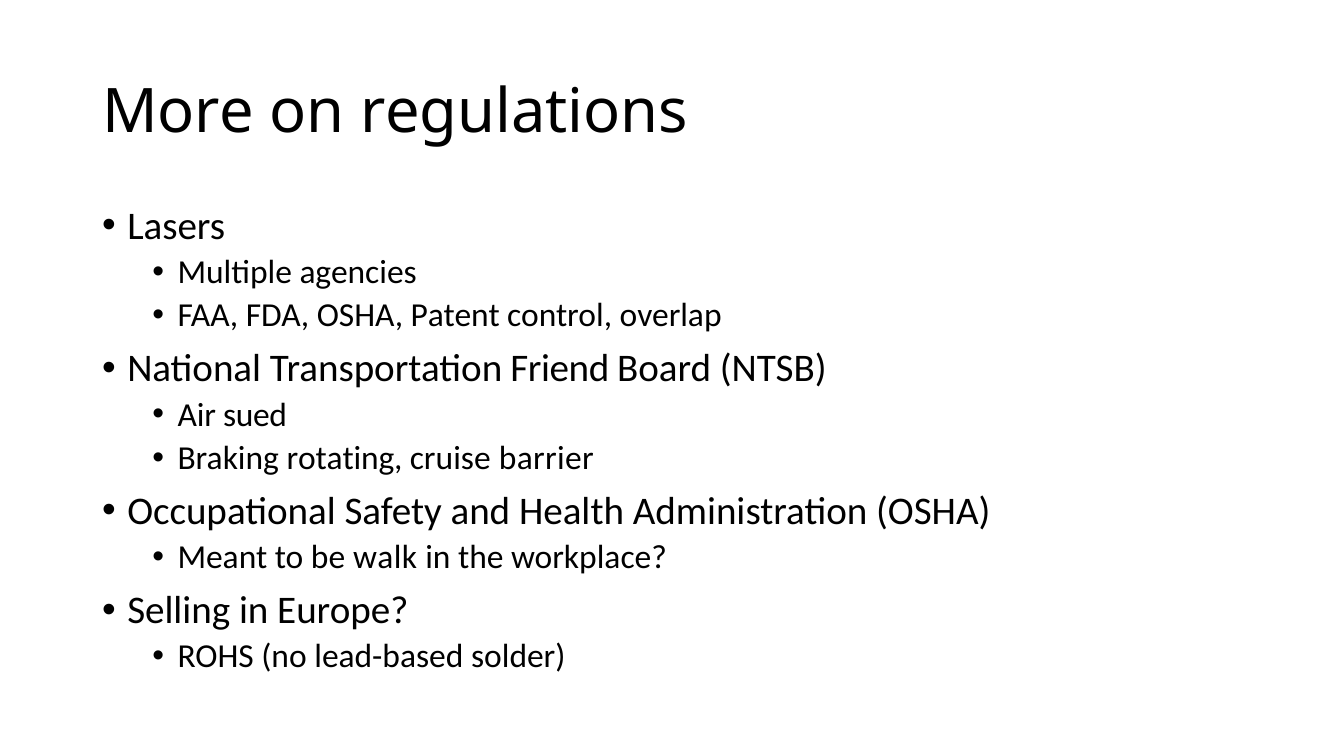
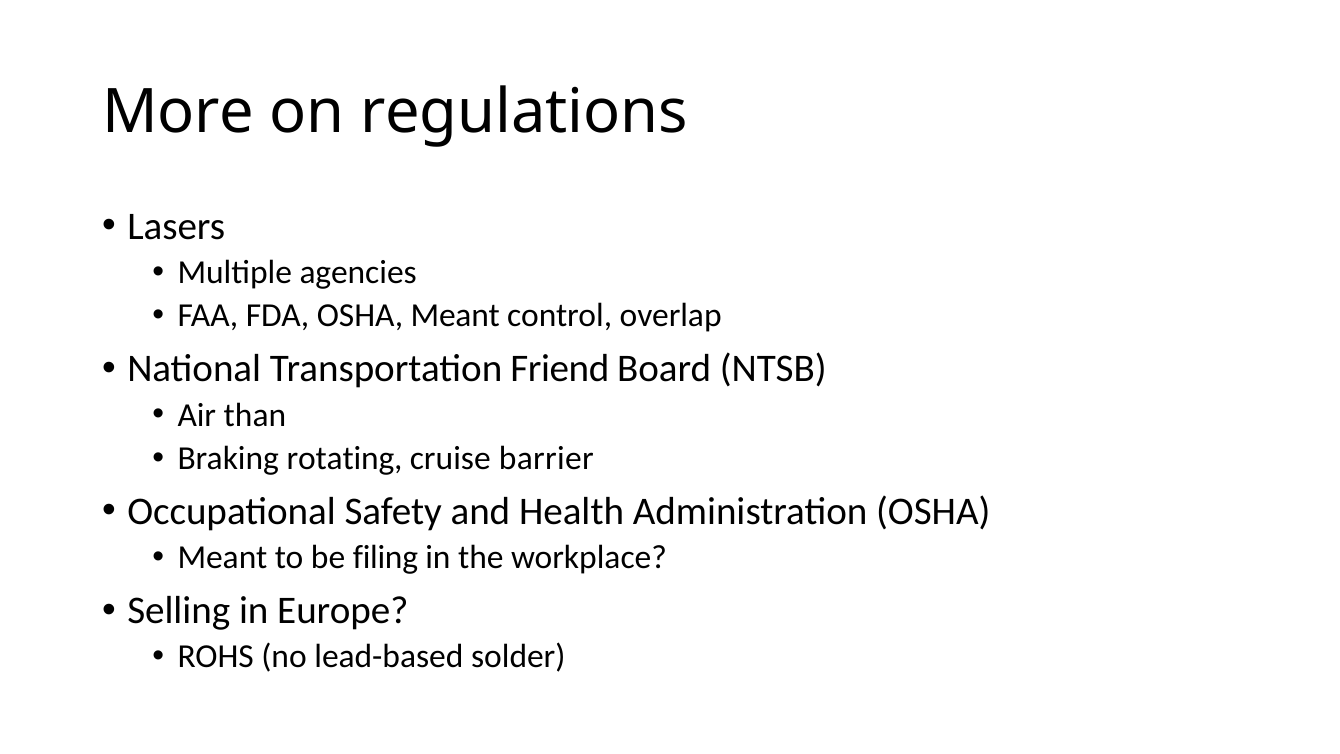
OSHA Patent: Patent -> Meant (455, 316)
sued: sued -> than (255, 415)
walk: walk -> filing (385, 557)
